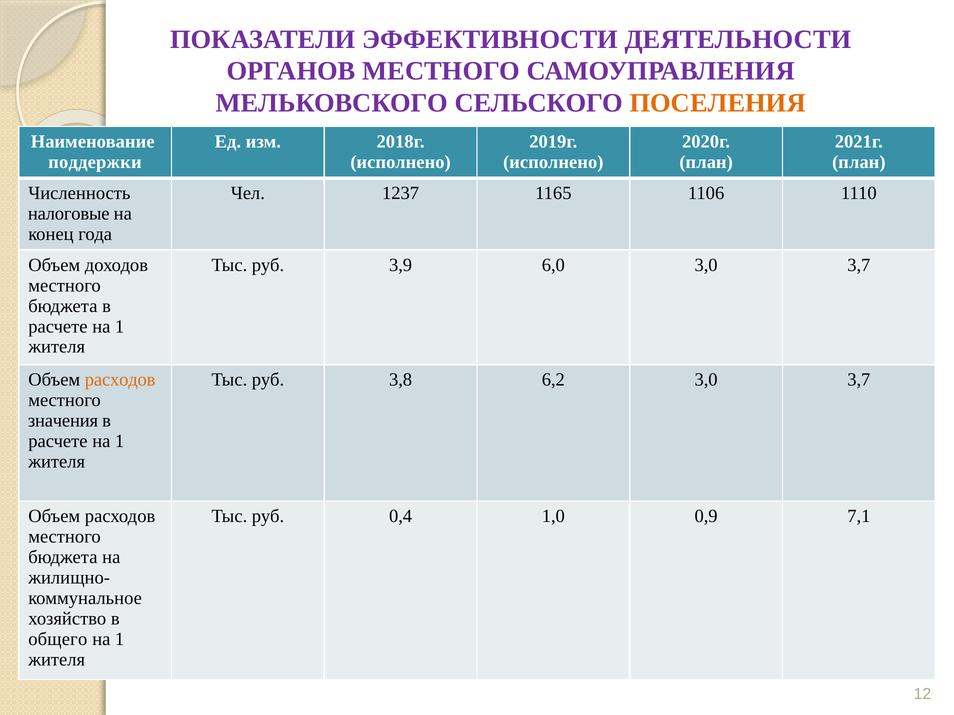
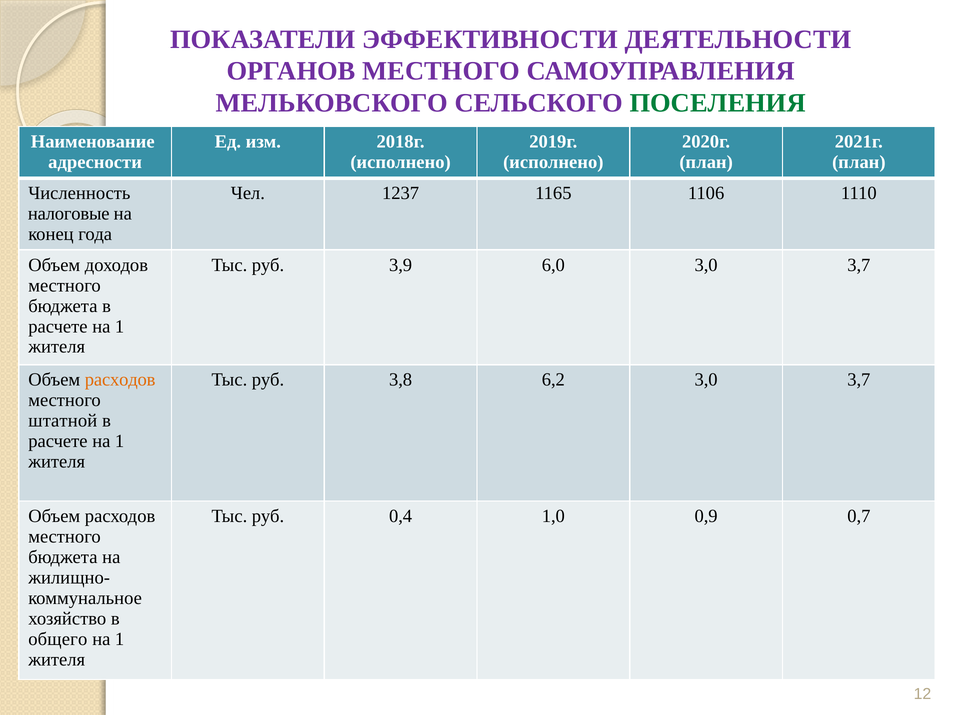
ПОСЕЛЕНИЯ colour: orange -> green (718, 103)
поддержки: поддержки -> адресности (95, 162)
значения: значения -> штатной (63, 421)
7,1: 7,1 -> 0,7 (859, 516)
